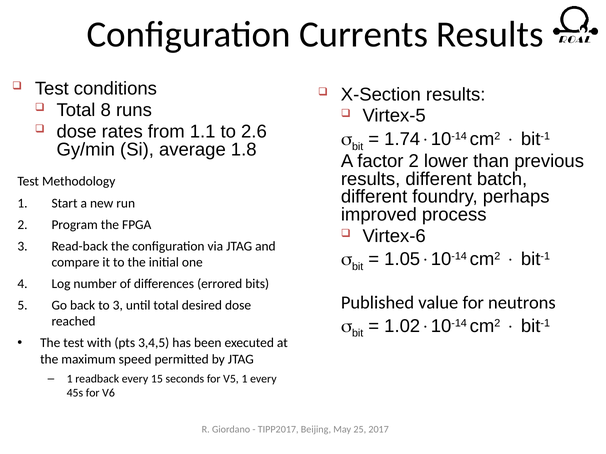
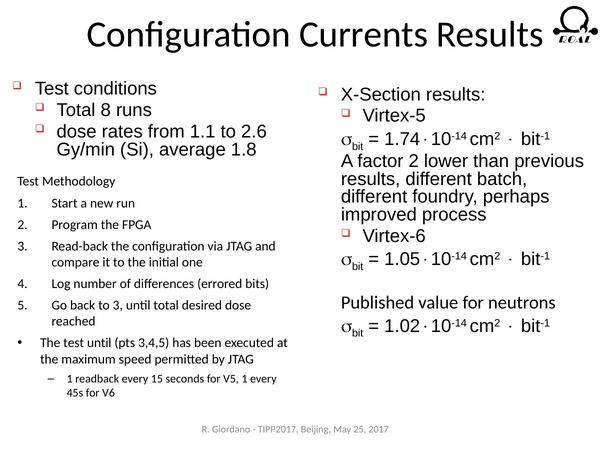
test with: with -> until (99, 343)
